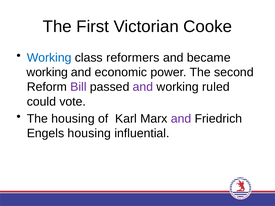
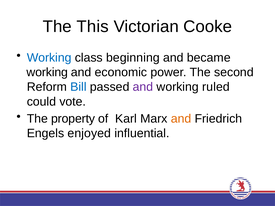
First: First -> This (93, 27)
reformers: reformers -> beginning (133, 58)
Bill colour: purple -> blue (78, 87)
The housing: housing -> property (73, 119)
and colour: purple -> orange (181, 119)
Engels housing: housing -> enjoyed (89, 133)
